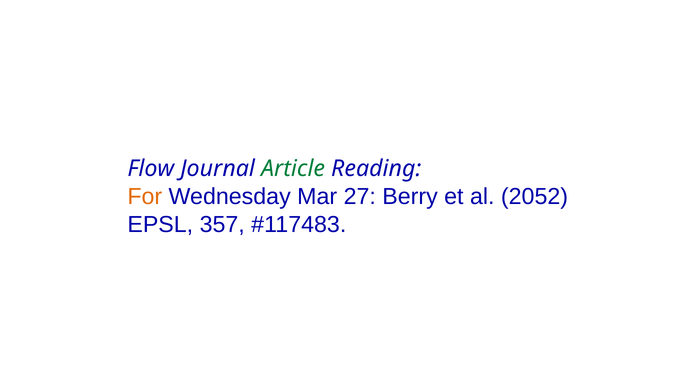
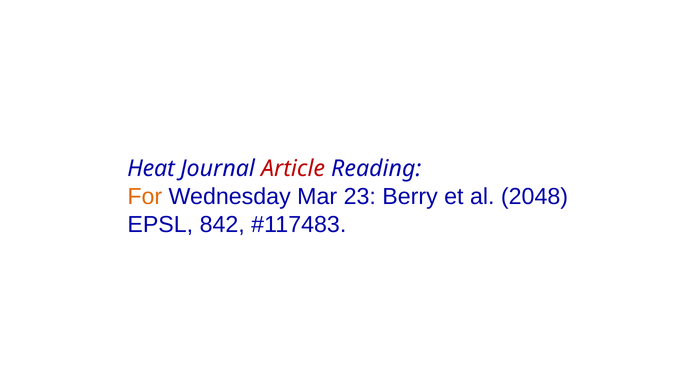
Flow: Flow -> Heat (151, 169)
Article colour: green -> red (293, 169)
27: 27 -> 23 (360, 197)
2052: 2052 -> 2048 (535, 197)
357: 357 -> 842 (222, 225)
